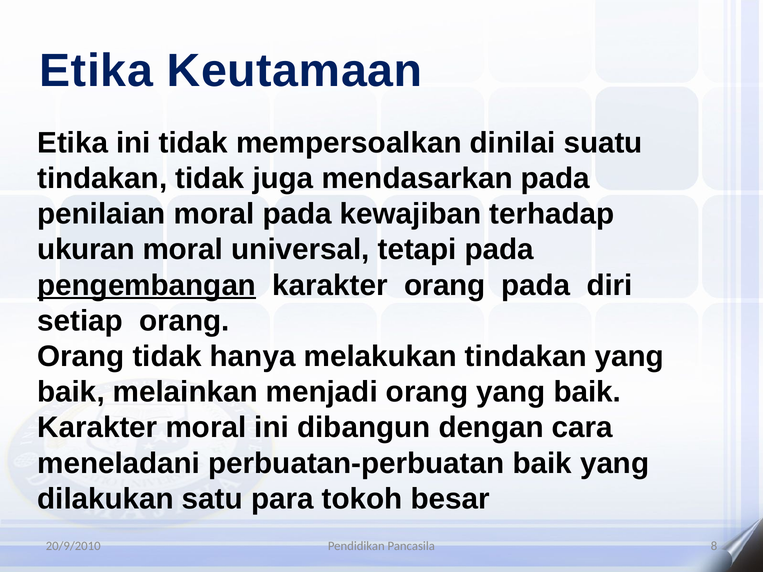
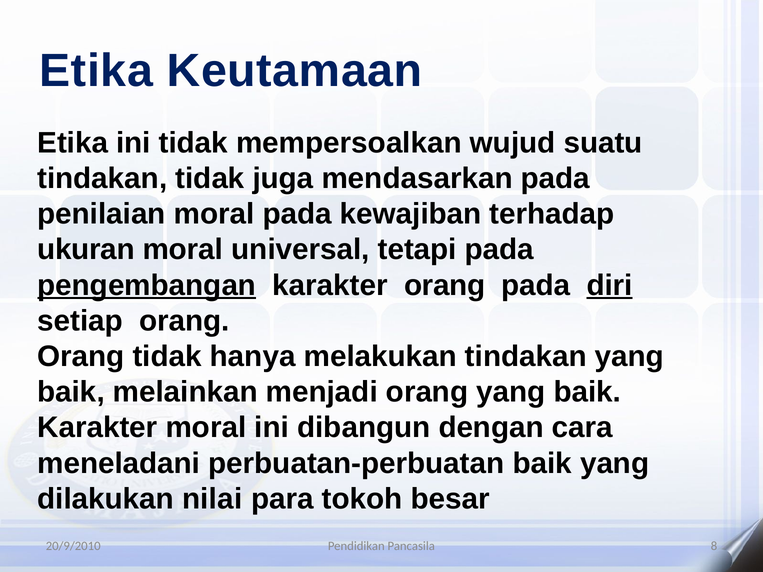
dinilai: dinilai -> wujud (513, 143)
diri underline: none -> present (610, 285)
satu: satu -> nilai (212, 499)
